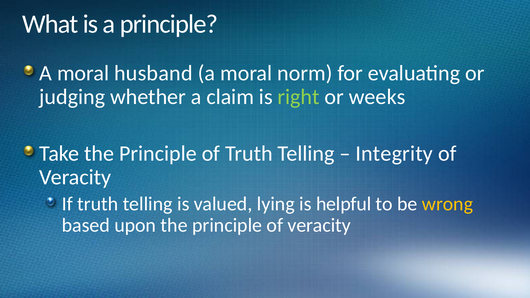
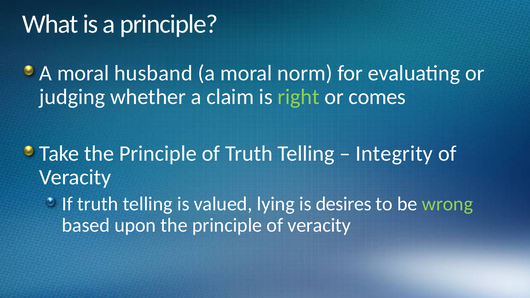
weeks: weeks -> comes (377, 97)
helpful: helpful -> desires (344, 204)
wrong colour: yellow -> light green (447, 204)
